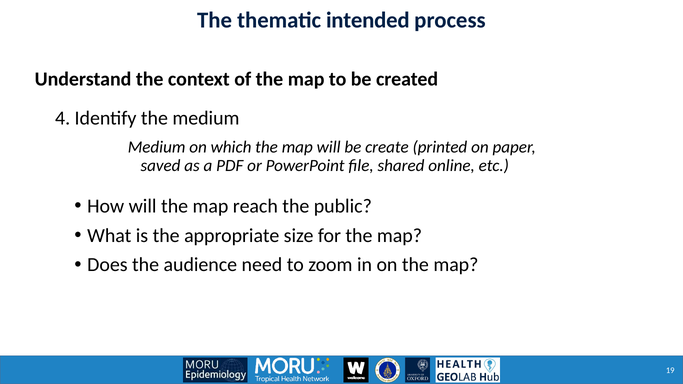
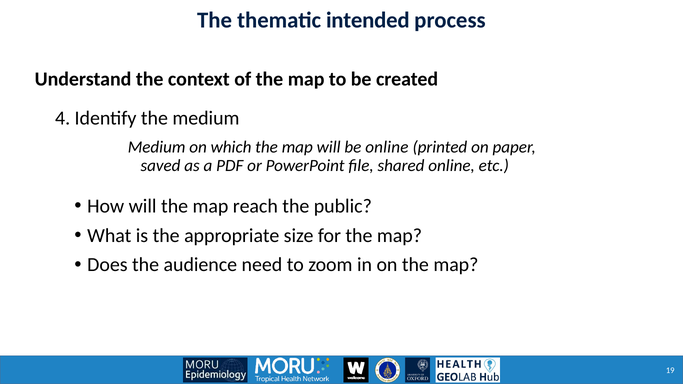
be create: create -> online (387, 147)
